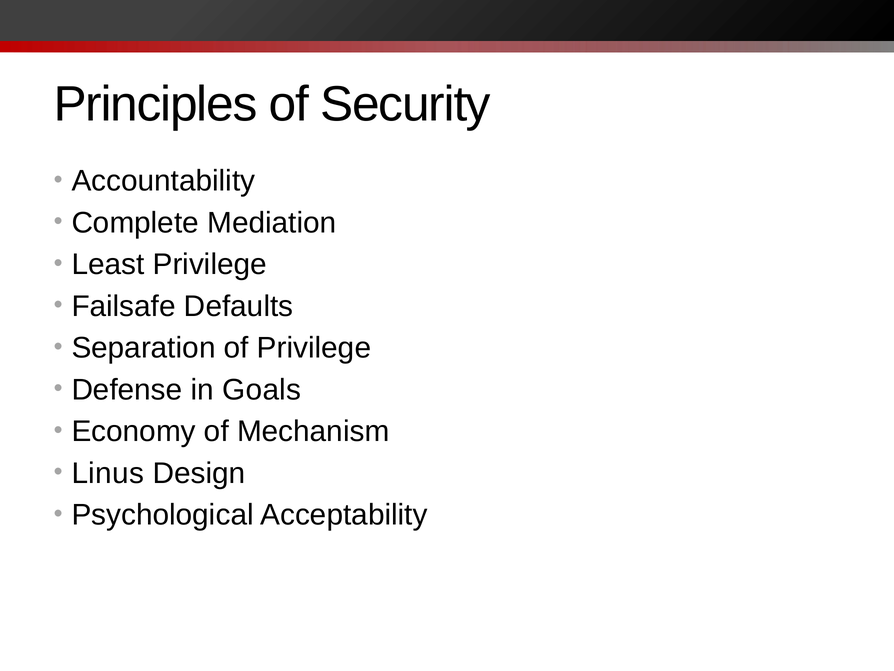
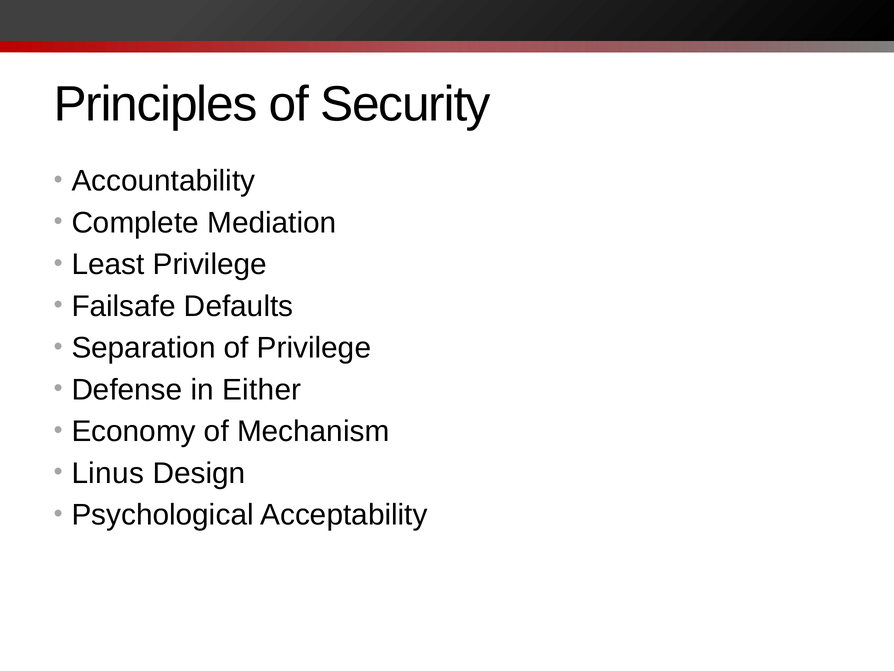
Goals: Goals -> Either (262, 389)
